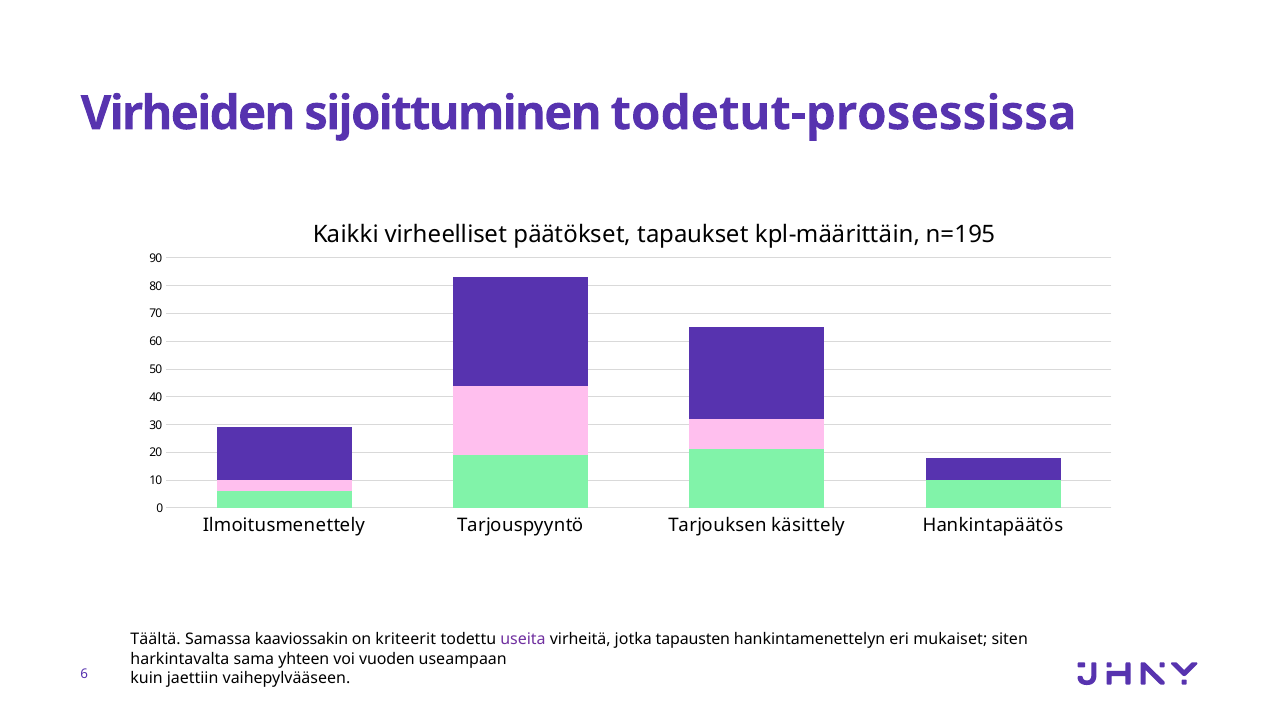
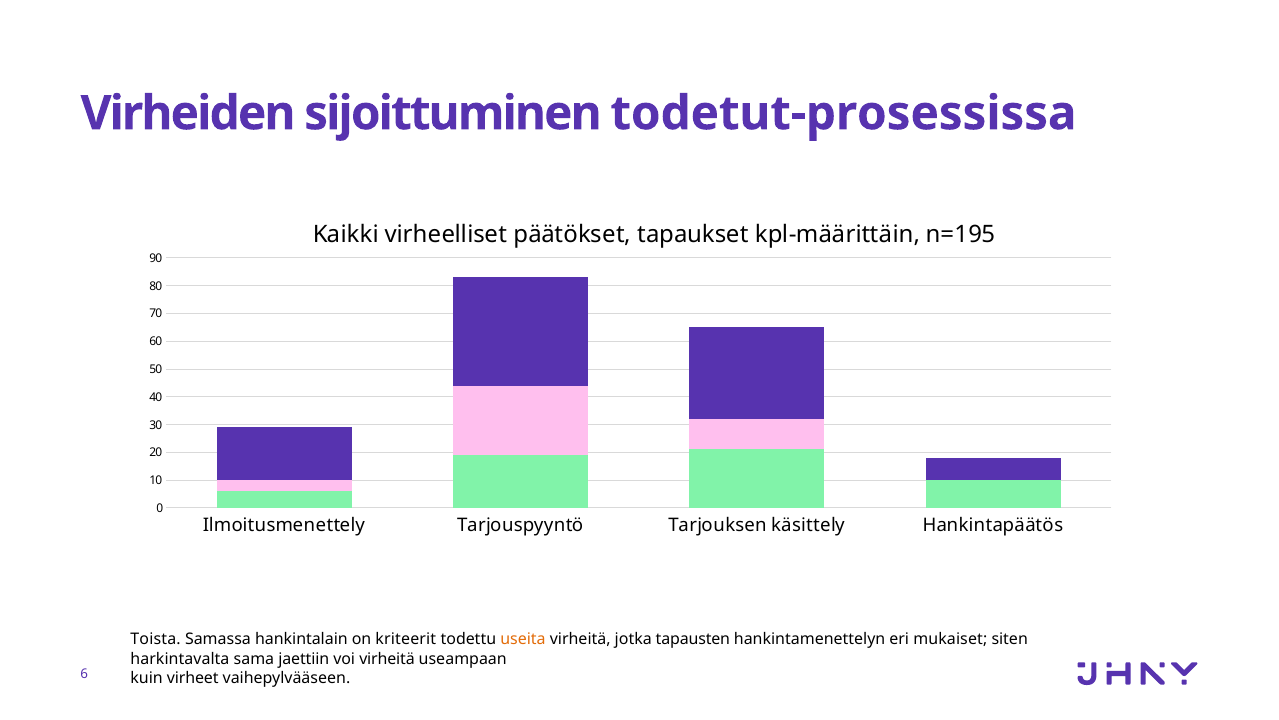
Täältä: Täältä -> Toista (156, 639)
kaaviossakin: kaaviossakin -> hankintalain (301, 639)
useita colour: purple -> orange (523, 639)
yhteen: yhteen -> jaettiin (304, 658)
voi vuoden: vuoden -> virheitä (387, 658)
jaettiin: jaettiin -> virheet (193, 677)
